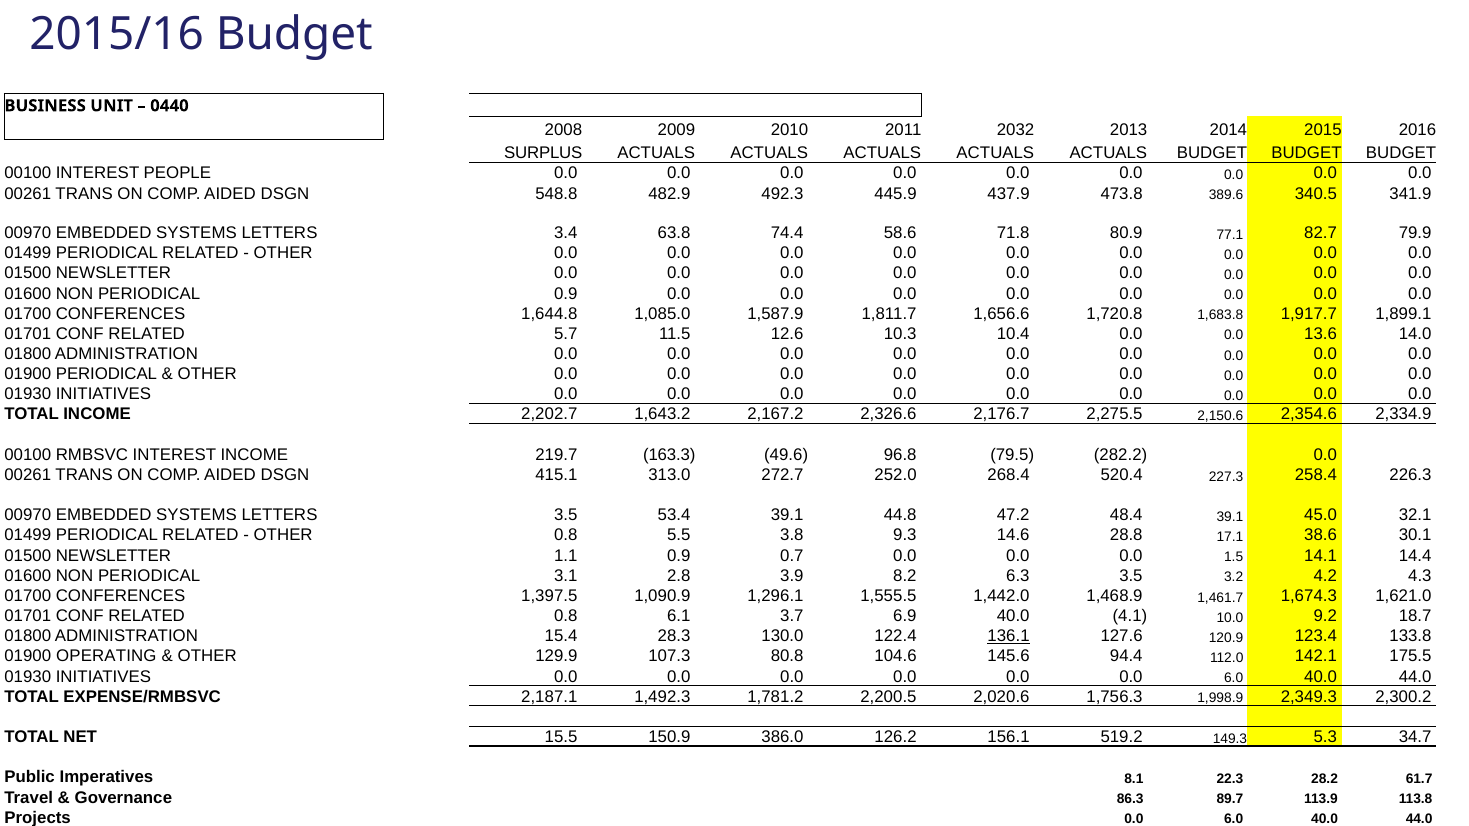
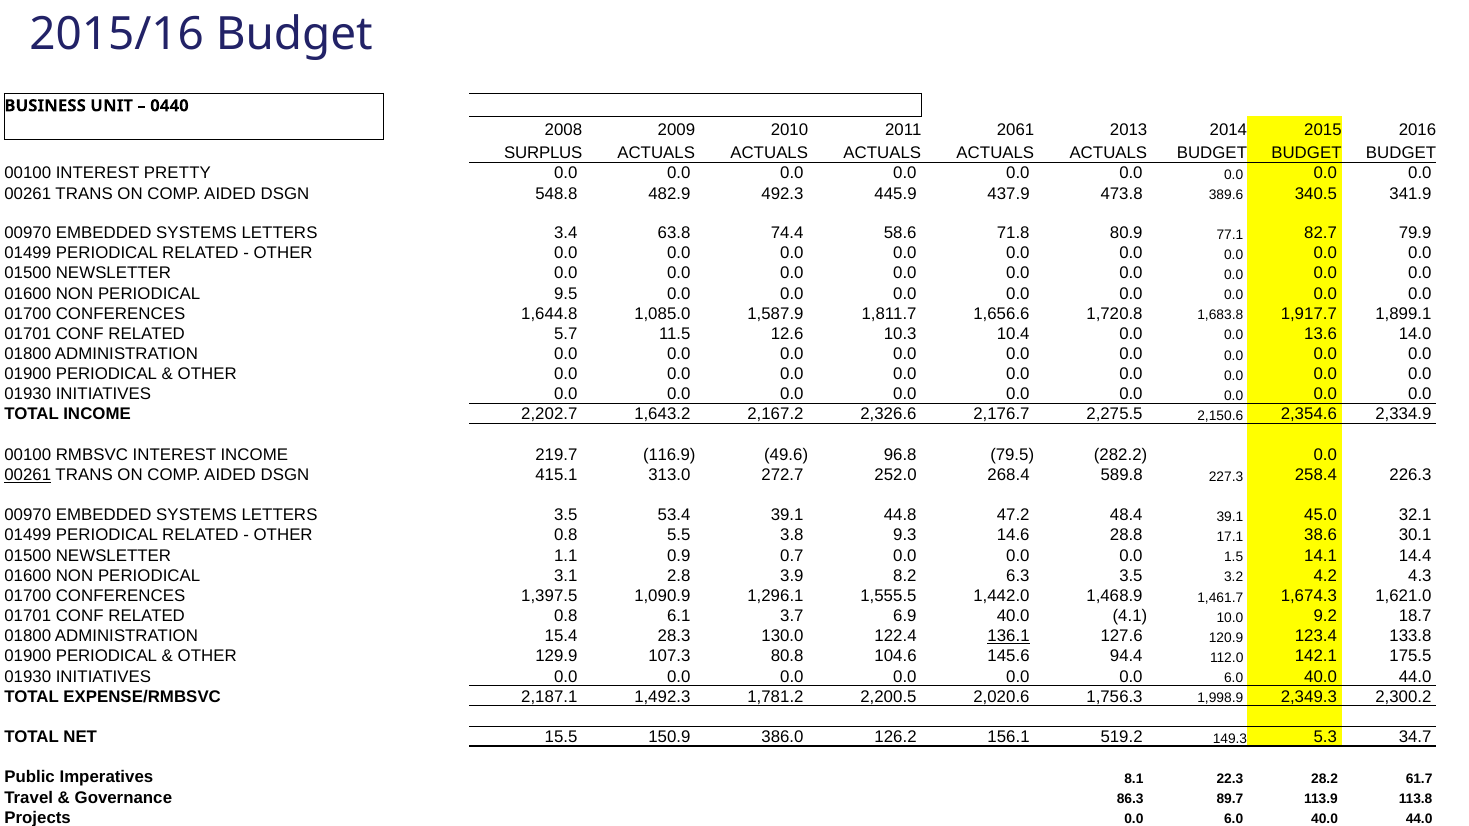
2032: 2032 -> 2061 (1016, 130)
PEOPLE: PEOPLE -> PRETTY (177, 173)
PERIODICAL 0.9: 0.9 -> 9.5 (566, 294)
163.3: 163.3 -> 116.9 (669, 455)
00261 underline: none -> present (28, 475)
520.4: 520.4 -> 589.8 (1122, 475)
OPERATING: OPERATING -> PERIODICAL (106, 657)
